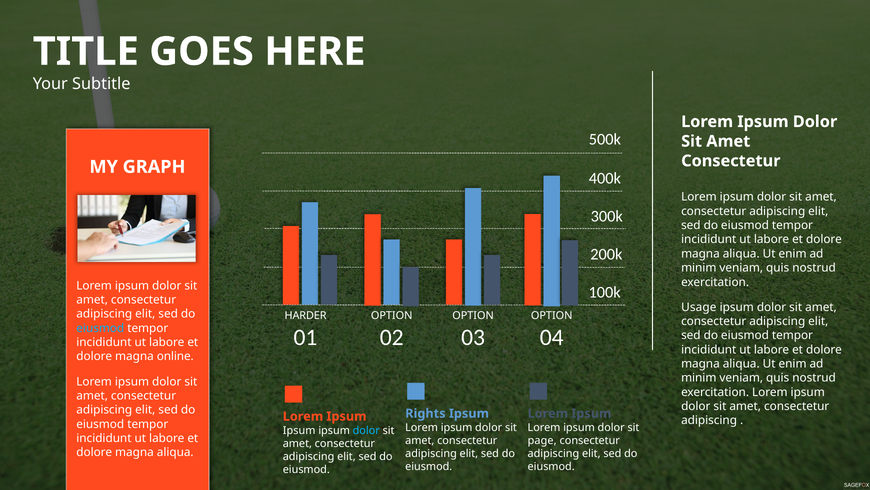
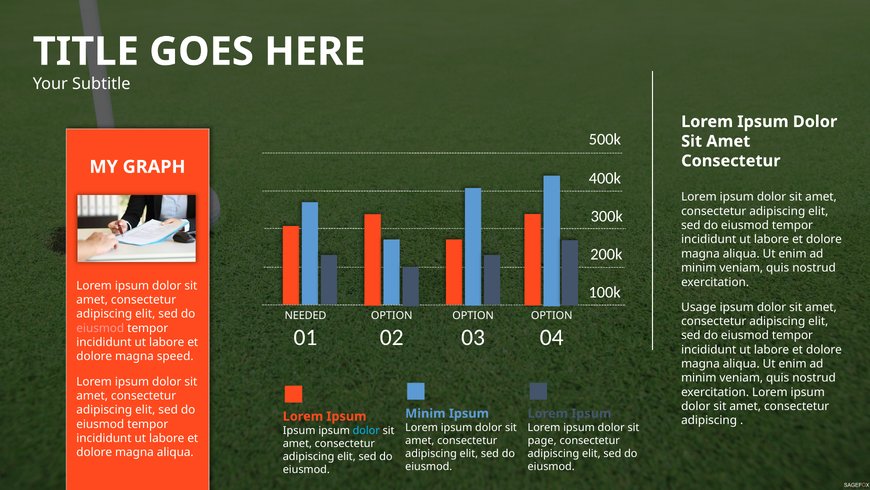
HARDER: HARDER -> NEEDED (306, 315)
eiusmod colour: light blue -> pink (100, 328)
online: online -> speed (175, 356)
Rights: Rights -> Minim (425, 413)
